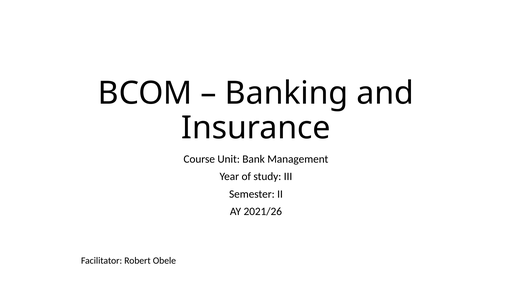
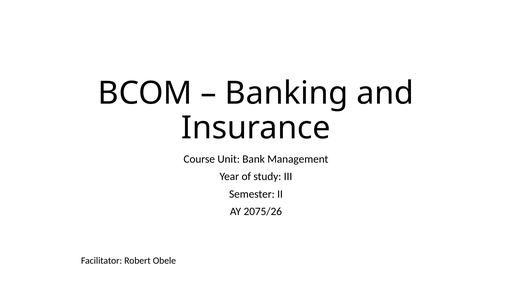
2021/26: 2021/26 -> 2075/26 (263, 211)
